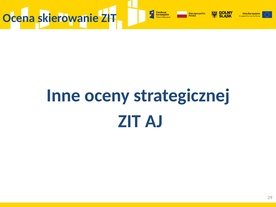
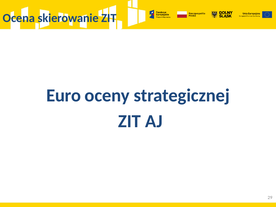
Inne: Inne -> Euro (64, 95)
